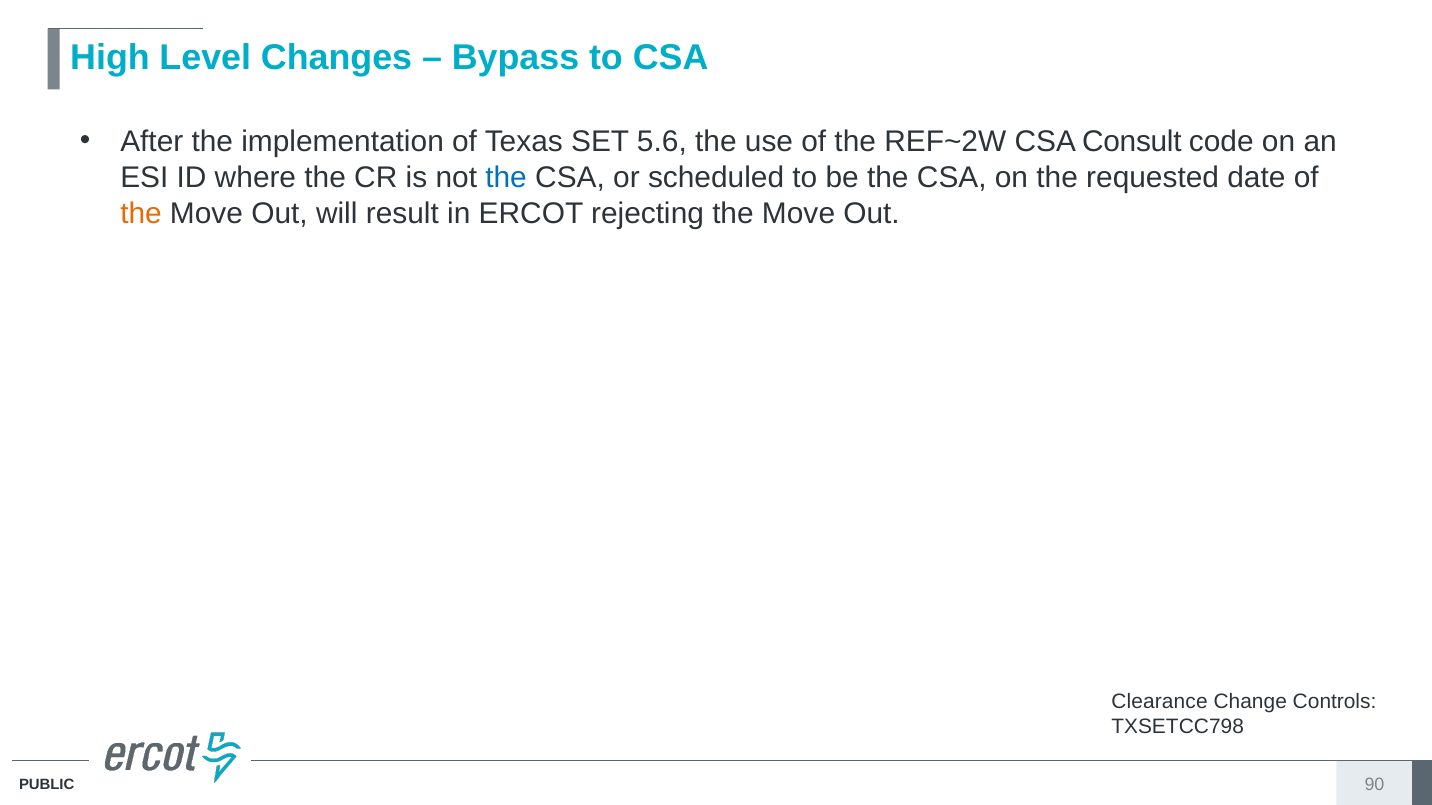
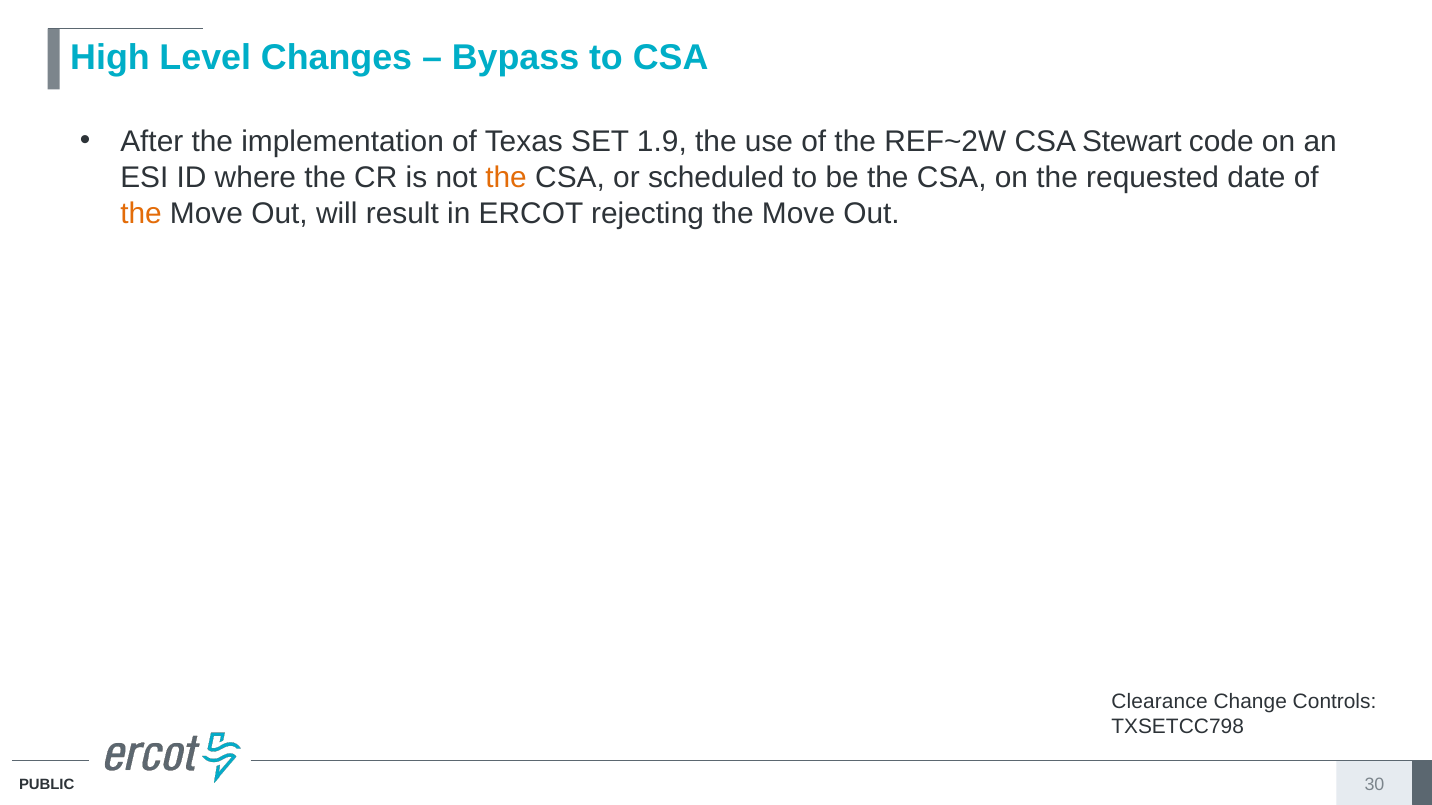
5.6: 5.6 -> 1.9 (662, 142)
Consult: Consult -> Stewart (1132, 142)
the colour: blue -> orange (506, 178)
90: 90 -> 30 (1374, 785)
